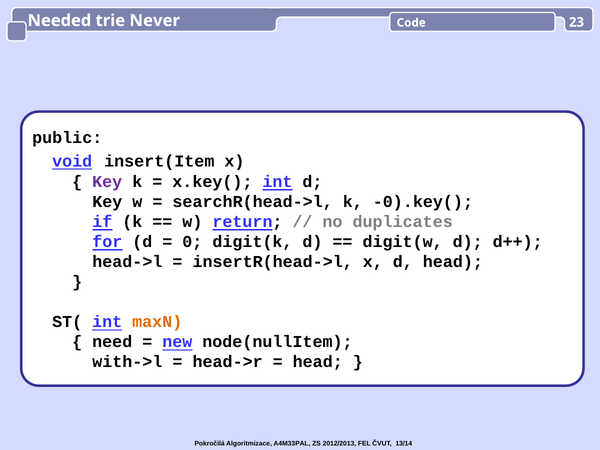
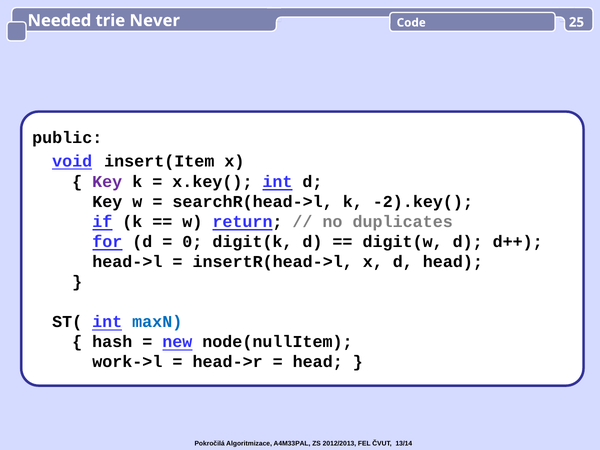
23: 23 -> 25 (576, 22)
-0).key(: -0).key( -> -2).key( (423, 202)
maxN colour: orange -> blue (157, 322)
need: need -> hash (112, 342)
with->l: with->l -> work->l (127, 362)
